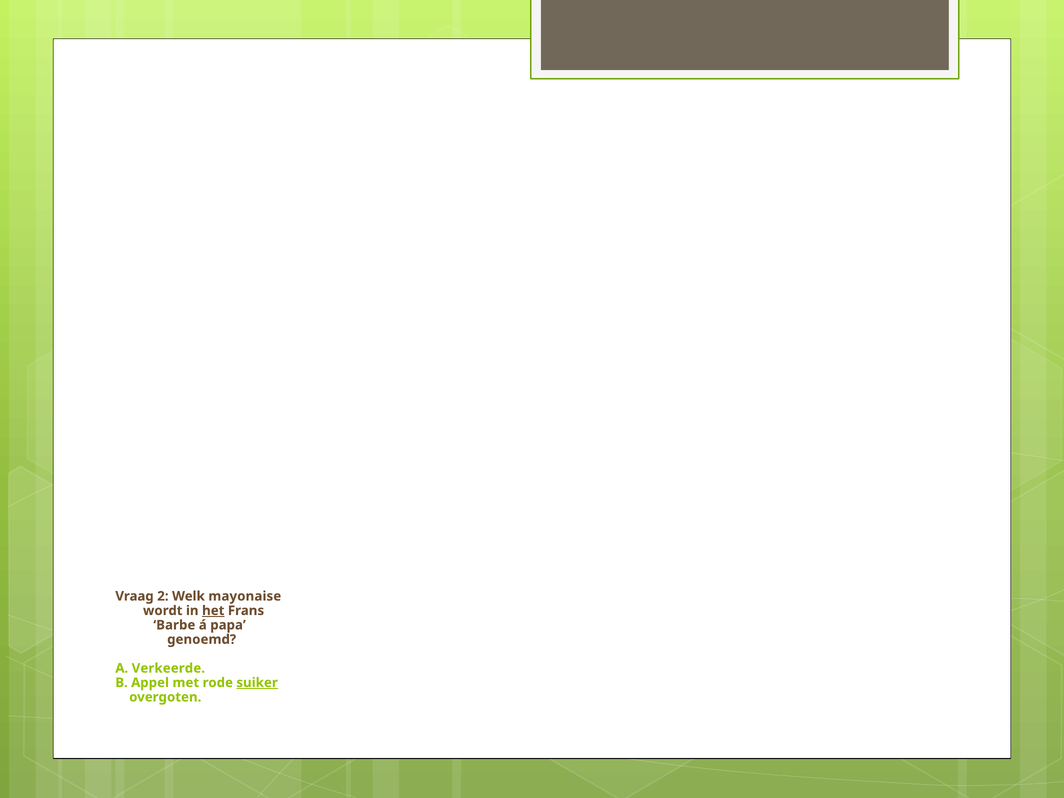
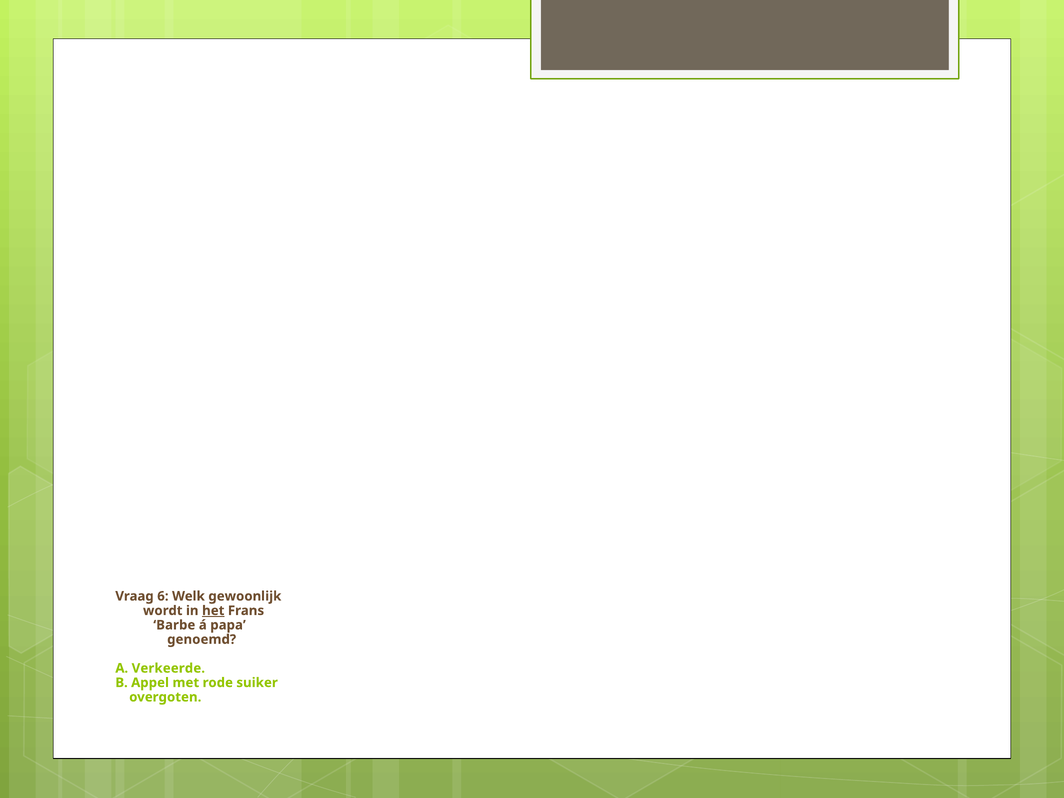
2: 2 -> 6 (163, 596)
mayonaise: mayonaise -> gewoonlijk (245, 596)
suiker underline: present -> none (257, 683)
